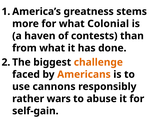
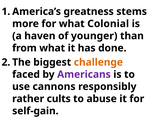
contests: contests -> younger (94, 36)
Americans colour: orange -> purple (84, 75)
wars: wars -> cults (59, 99)
